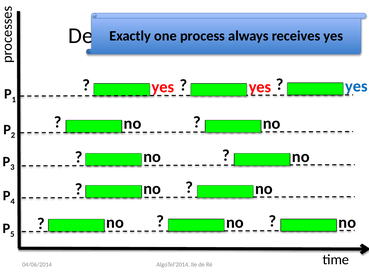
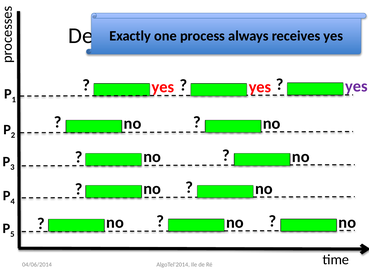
yes colour: blue -> purple (356, 86)
